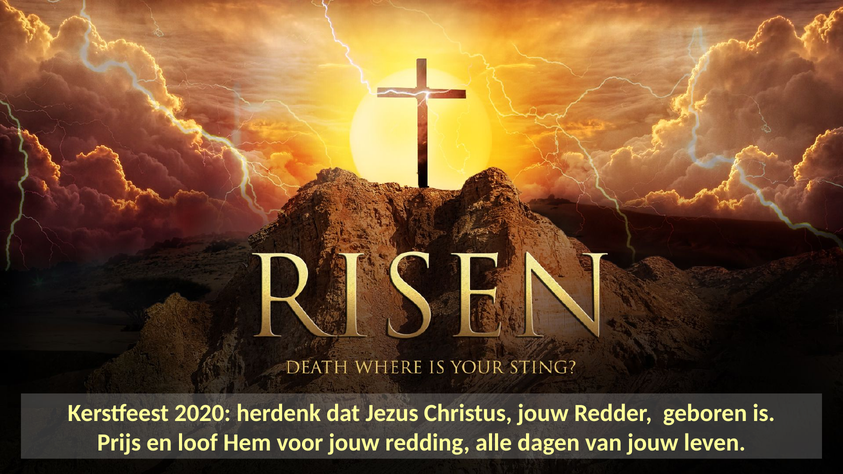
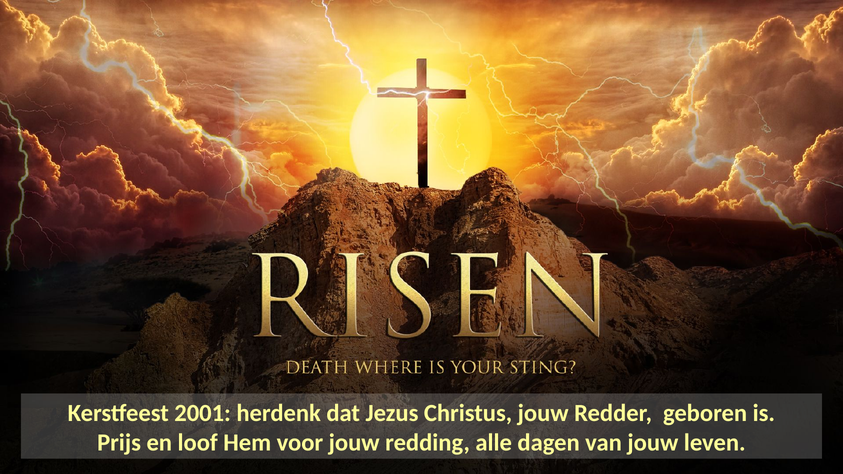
2020: 2020 -> 2001 (203, 413)
